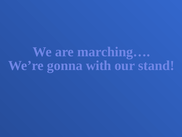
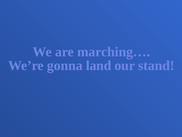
with: with -> land (99, 65)
